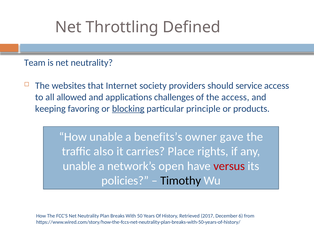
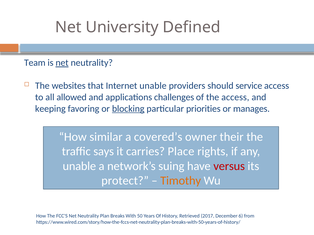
Throttling: Throttling -> University (122, 27)
net underline: none -> present (62, 63)
Internet society: society -> unable (153, 86)
principle: principle -> priorities (203, 109)
products: products -> manages (251, 109)
How unable: unable -> similar (106, 137)
benefits’s: benefits’s -> covered’s (158, 137)
gave: gave -> their (232, 137)
also: also -> says (104, 152)
open: open -> suing (171, 166)
policies: policies -> protect (125, 181)
Timothy colour: black -> orange (181, 181)
